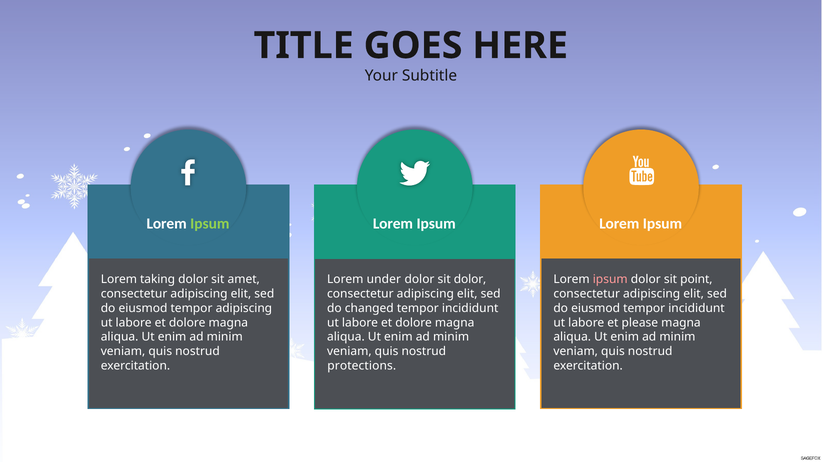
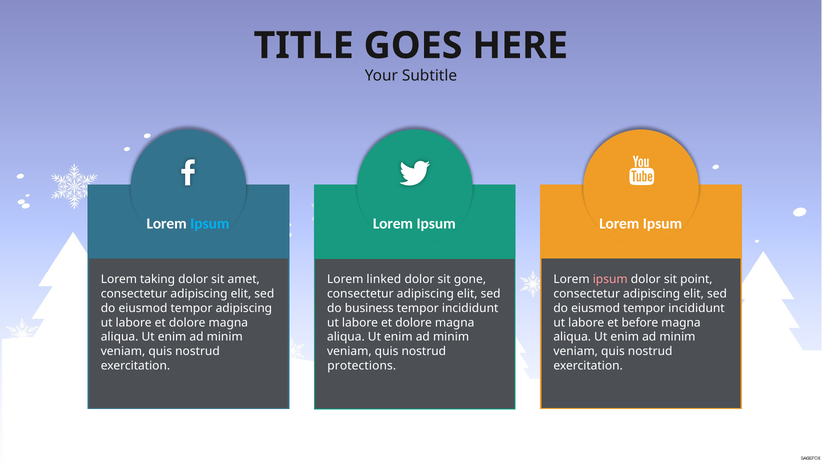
Ipsum colour: light green -> light blue (210, 224)
under: under -> linked (384, 280)
sit dolor: dolor -> gone (470, 280)
changed: changed -> business (369, 308)
please: please -> before (640, 323)
